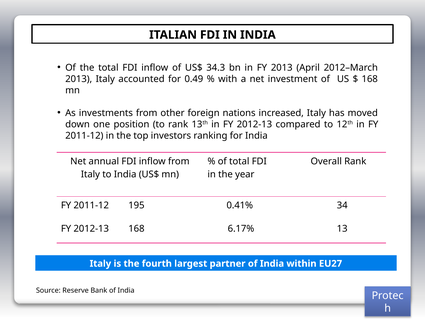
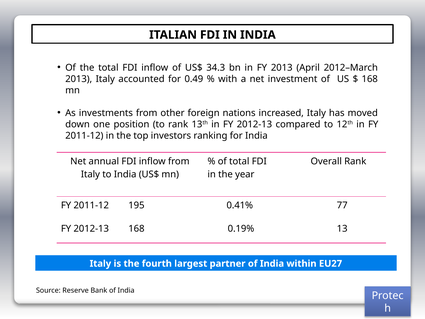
34: 34 -> 77 (342, 205)
6.17%: 6.17% -> 0.19% (241, 229)
